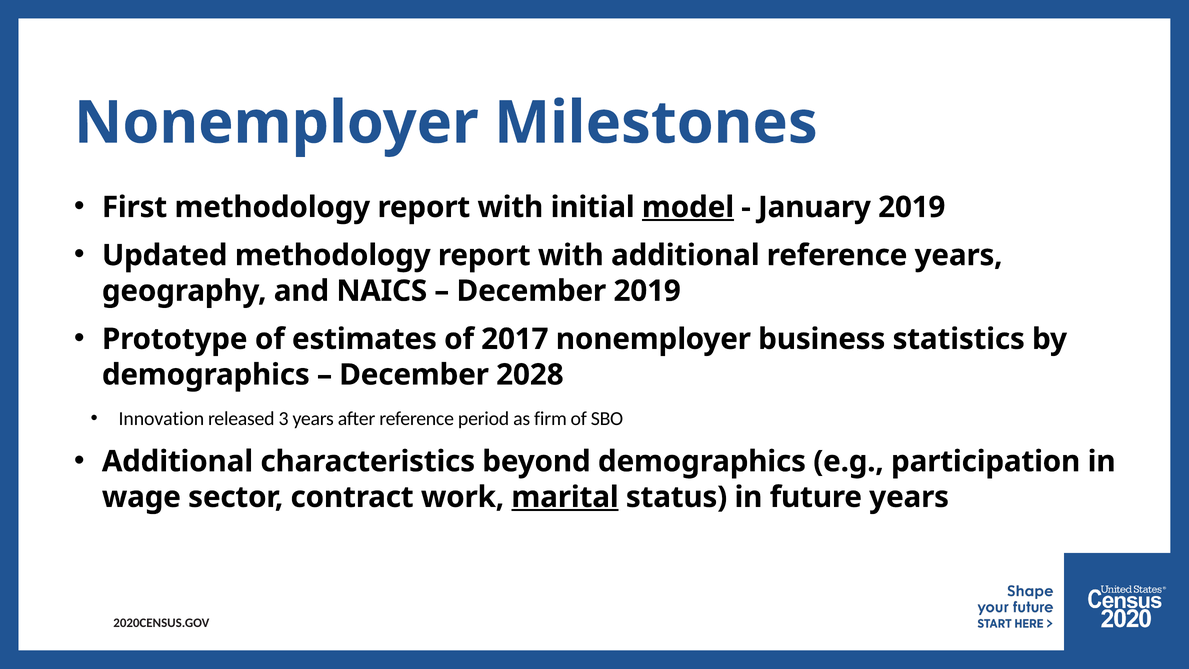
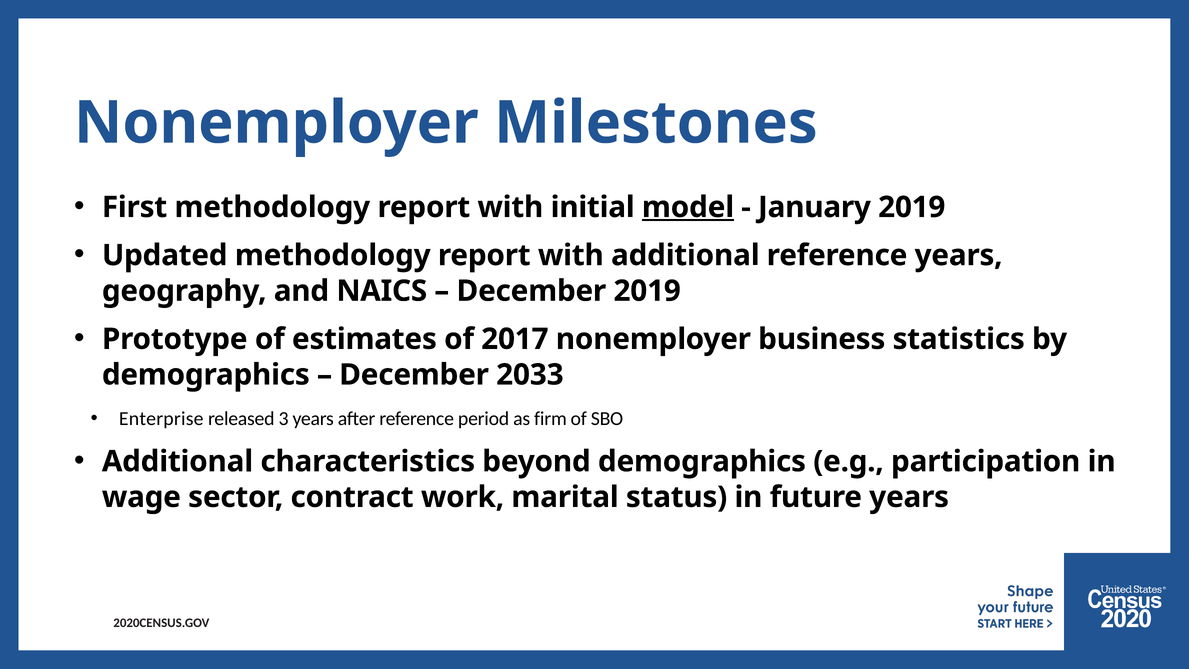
2028: 2028 -> 2033 (530, 375)
Innovation: Innovation -> Enterprise (161, 419)
marital underline: present -> none (565, 497)
